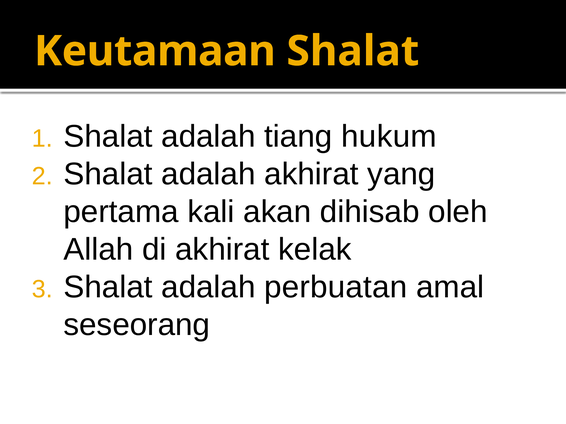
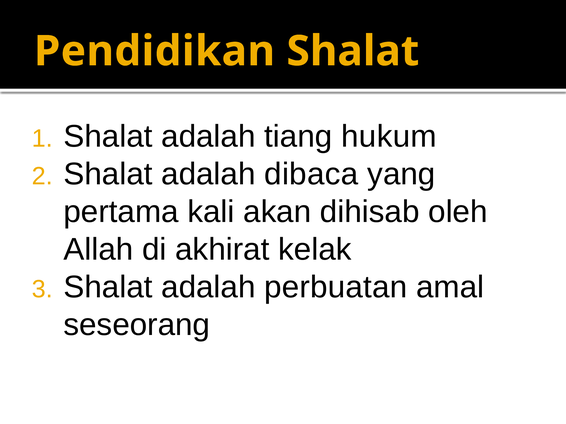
Keutamaan: Keutamaan -> Pendidikan (154, 51)
adalah akhirat: akhirat -> dibaca (311, 174)
